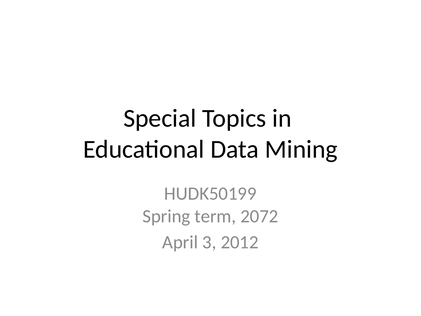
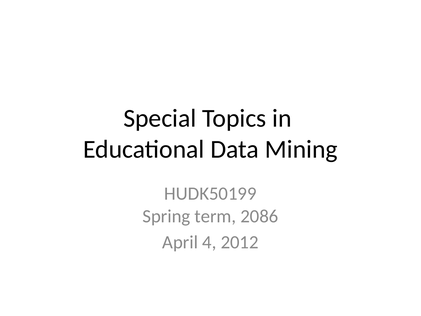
2072: 2072 -> 2086 (259, 216)
3: 3 -> 4 (209, 242)
